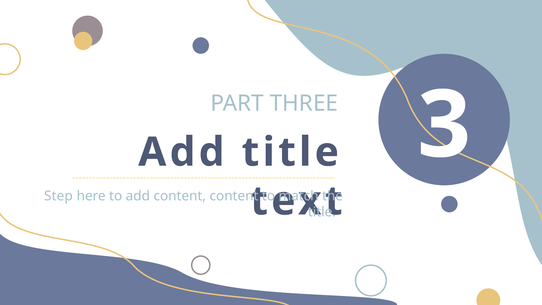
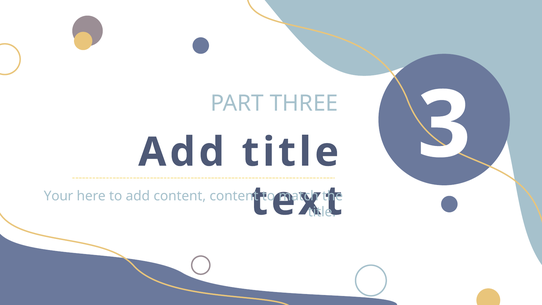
Step: Step -> Your (59, 196)
